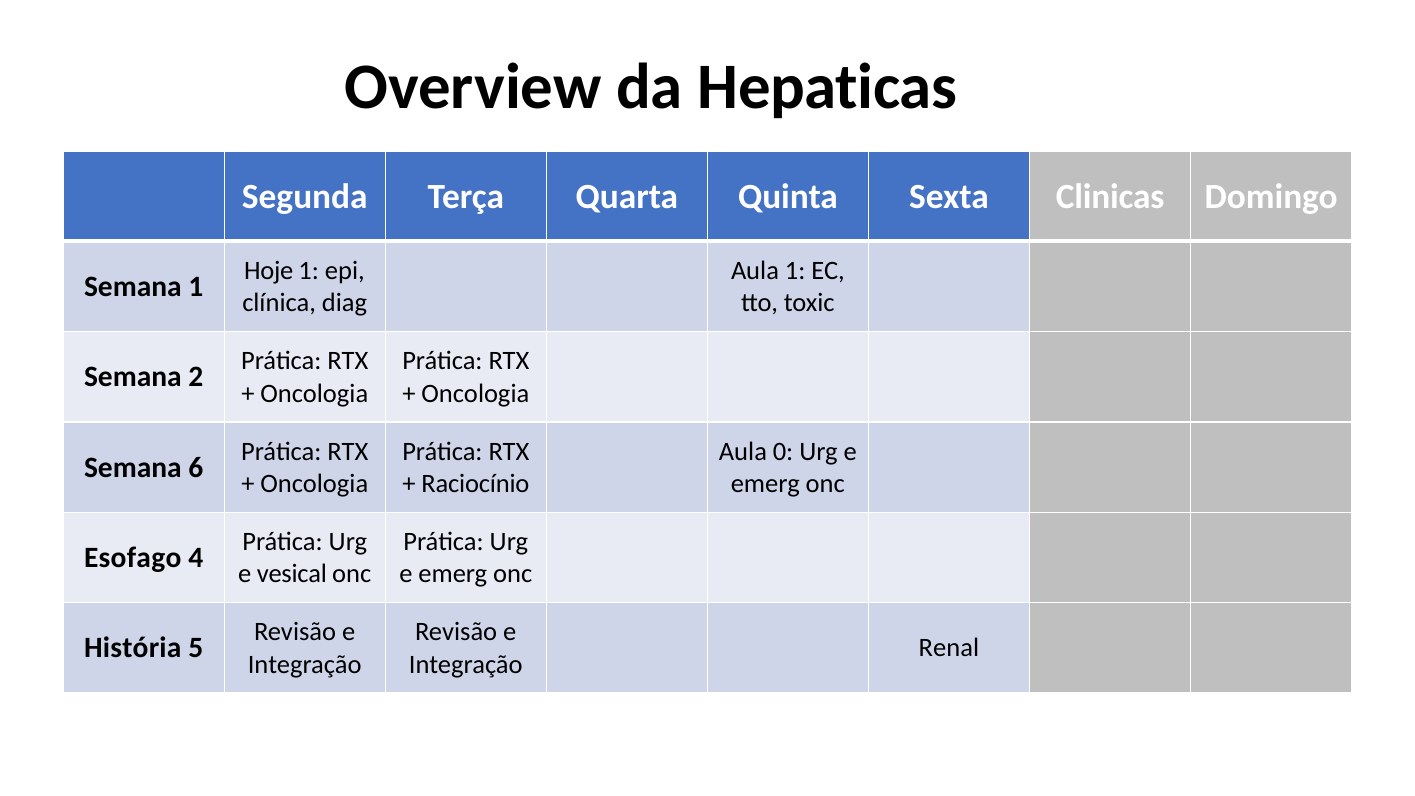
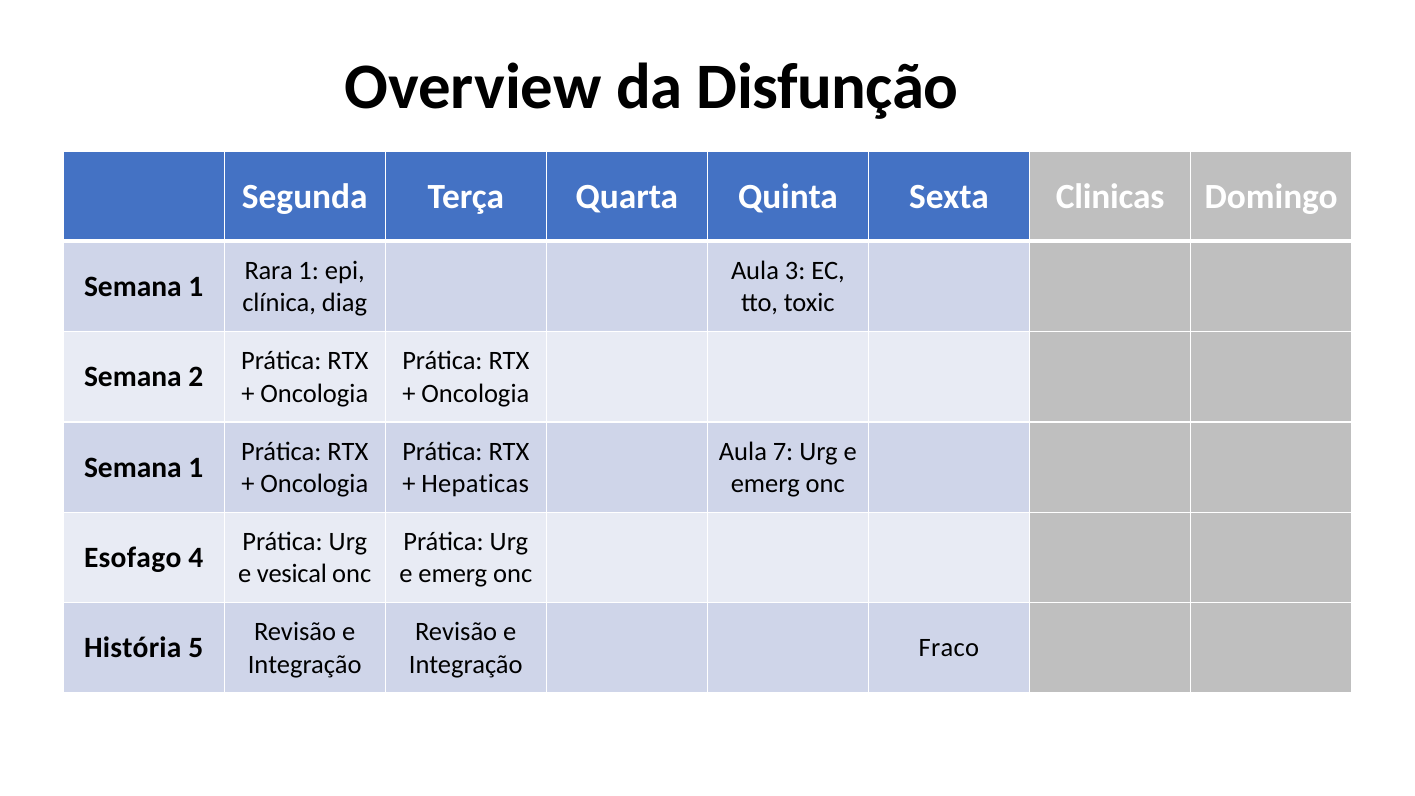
Hepaticas: Hepaticas -> Disfunção (828, 87)
Hoje: Hoje -> Rara (269, 271)
Aula 1: 1 -> 3 (795, 271)
0: 0 -> 7 (783, 451)
6: 6 -> 1 (196, 468)
Raciocínio: Raciocínio -> Hepaticas (475, 484)
Renal: Renal -> Fraco (949, 648)
